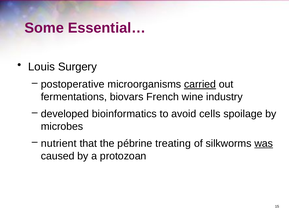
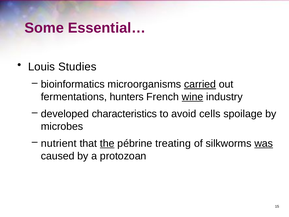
Surgery: Surgery -> Studies (77, 67)
postoperative: postoperative -> bioinformatics (73, 84)
biovars: biovars -> hunters (127, 97)
wine underline: none -> present (193, 97)
bioinformatics: bioinformatics -> characteristics (124, 114)
the underline: none -> present (107, 143)
